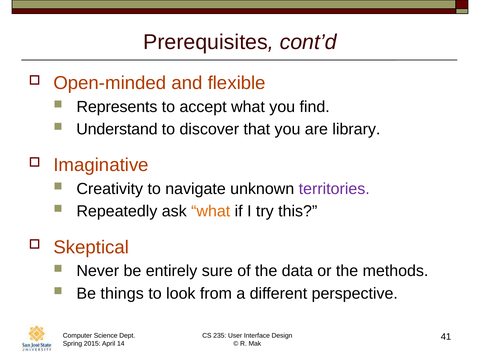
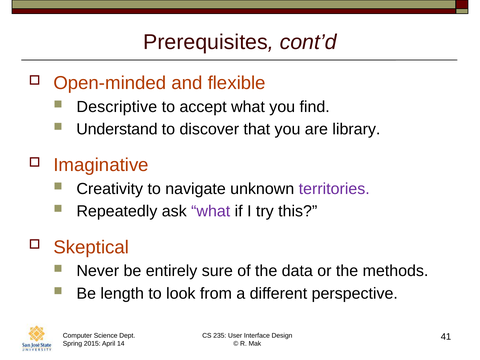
Represents: Represents -> Descriptive (117, 107)
what colour: orange -> purple (211, 211)
things: things -> length (122, 293)
